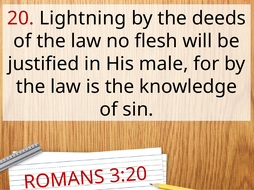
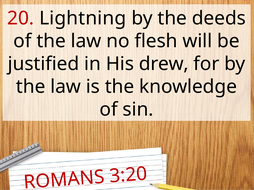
male: male -> drew (164, 64)
